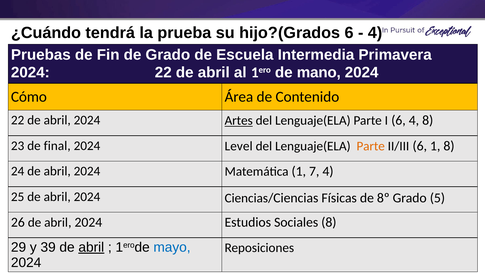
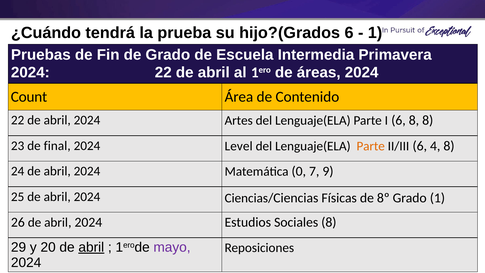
4: 4 -> 1 (375, 33)
mano: mano -> áreas (319, 72)
Cómo: Cómo -> Count (29, 97)
Artes underline: present -> none (239, 121)
6 4: 4 -> 8 (414, 120)
6 1: 1 -> 4 (435, 146)
Matemática 1: 1 -> 0 (299, 171)
7 4: 4 -> 9 (328, 171)
Grado 5: 5 -> 1 (437, 198)
39: 39 -> 20 (48, 247)
mayo colour: blue -> purple (172, 247)
